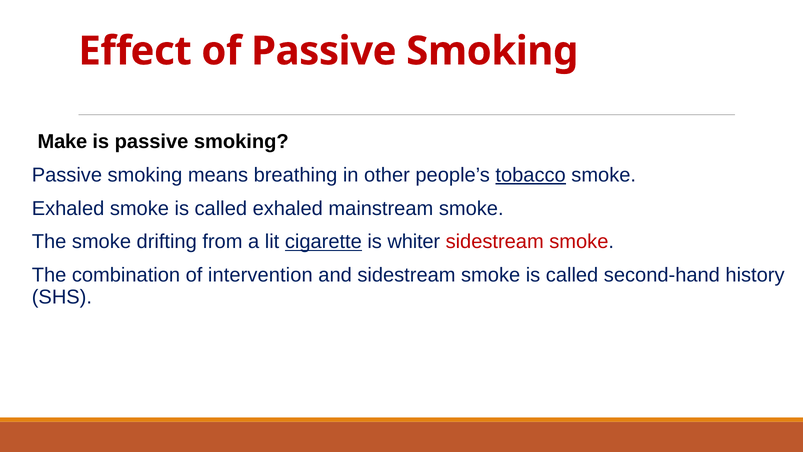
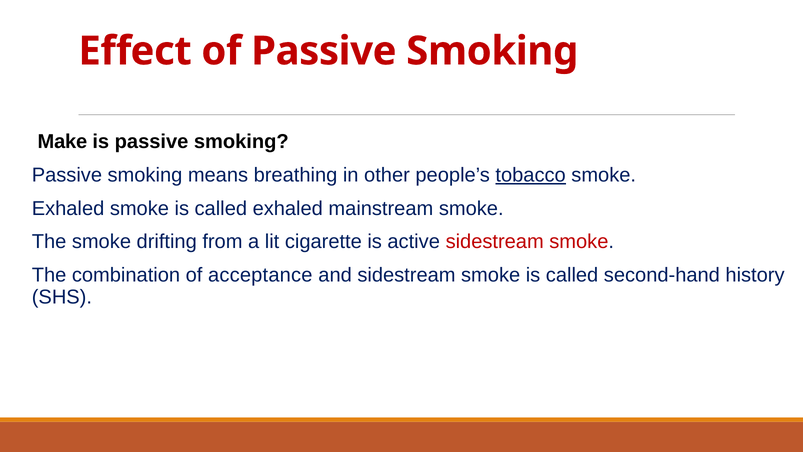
cigarette underline: present -> none (323, 242)
whiter: whiter -> active (414, 242)
intervention: intervention -> acceptance (260, 275)
